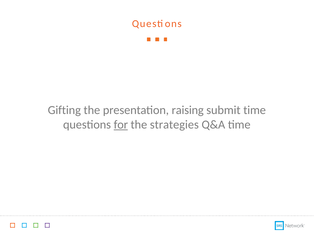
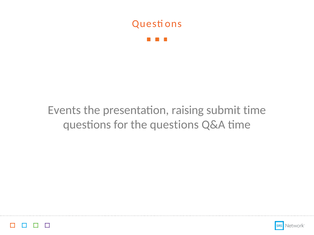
Gifting: Gifting -> Events (64, 110)
for underline: present -> none (121, 125)
the strategies: strategies -> questions (174, 125)
